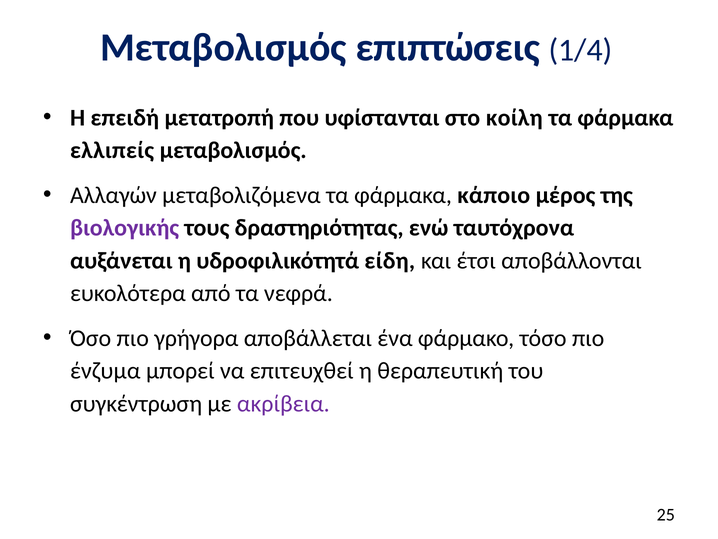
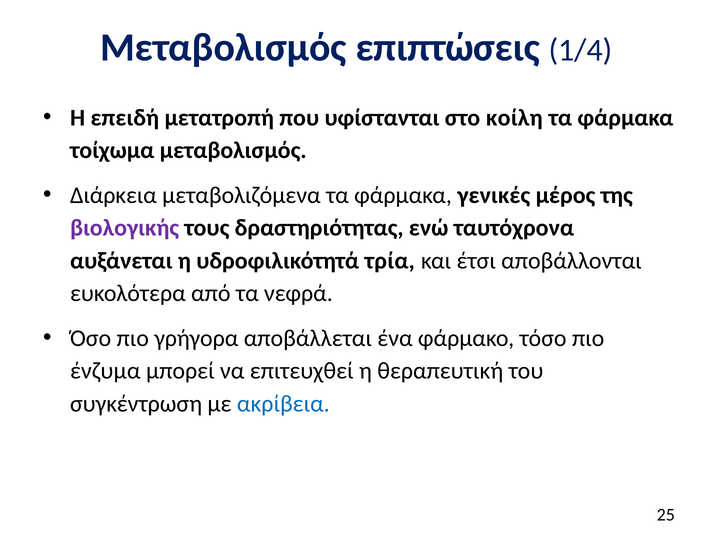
ελλιπείς: ελλιπείς -> τοίχωμα (112, 150)
Αλλαγών: Αλλαγών -> Διάρκεια (113, 195)
κάποιο: κάποιο -> γενικές (494, 195)
είδη: είδη -> τρία (390, 261)
ακρίβεια colour: purple -> blue (283, 403)
